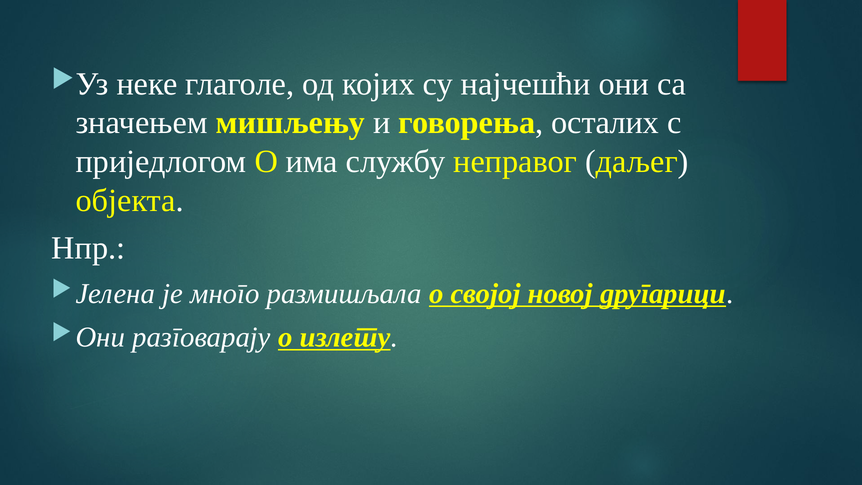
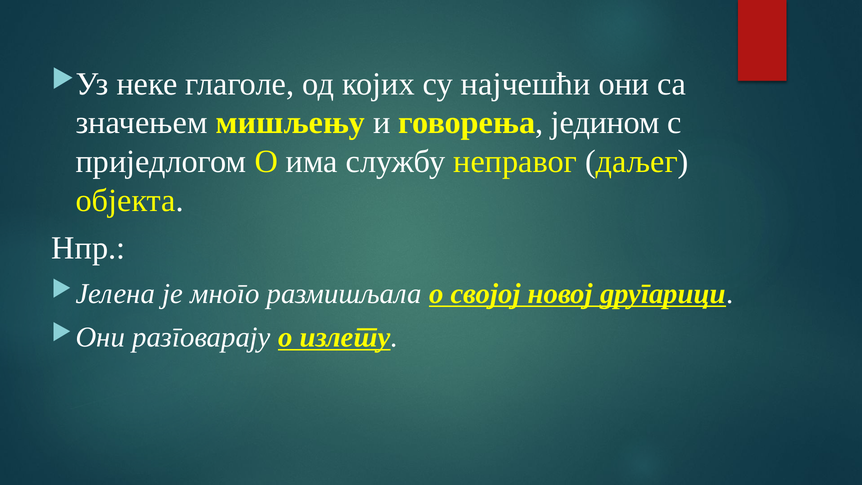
осталих: осталих -> једином (605, 123)
